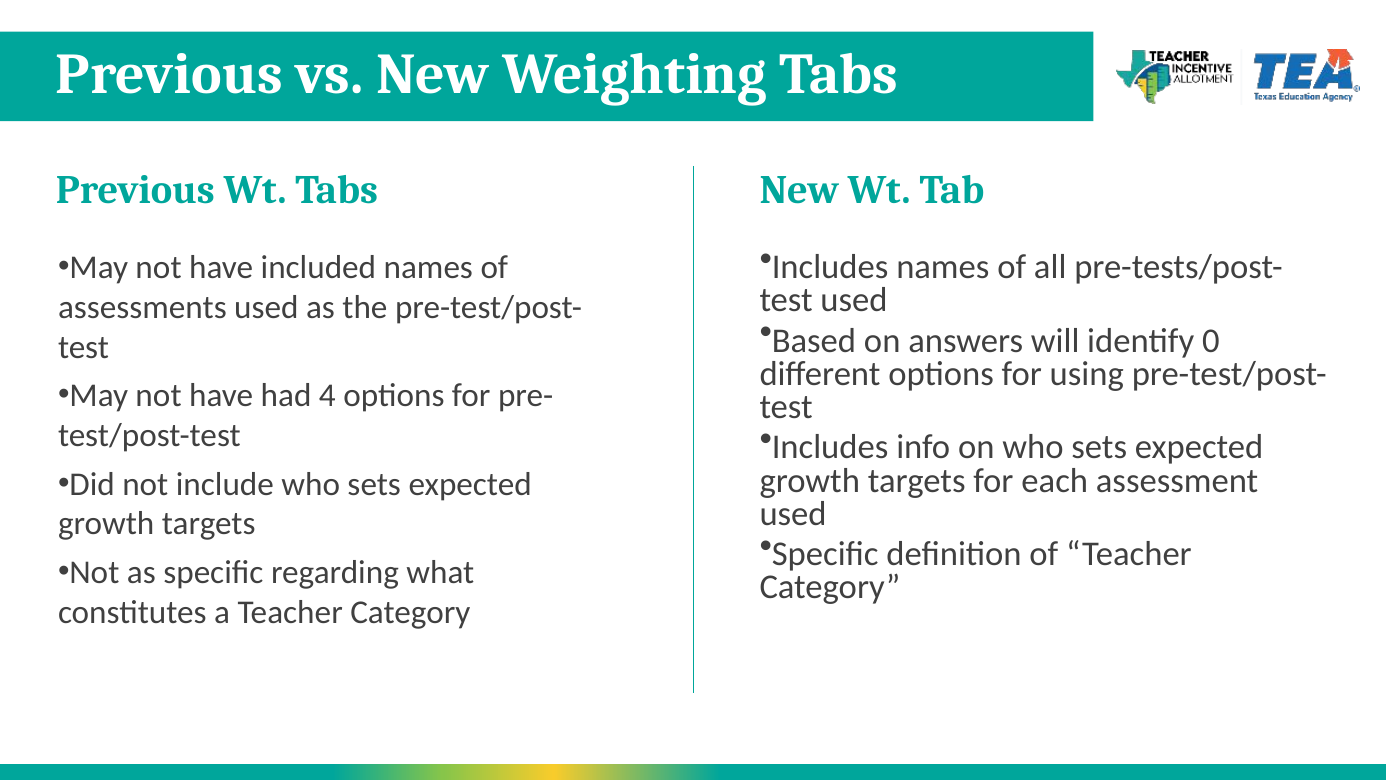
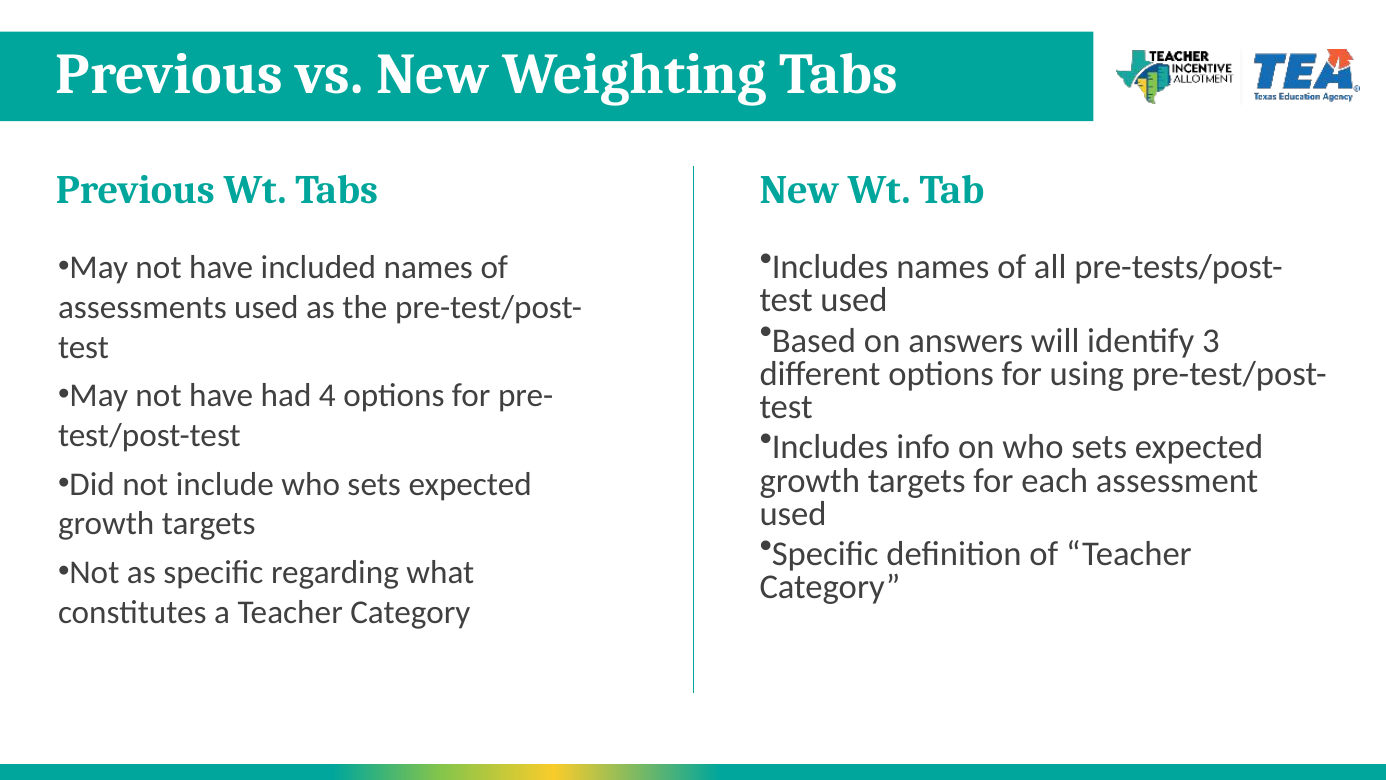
0: 0 -> 3 (1211, 340)
